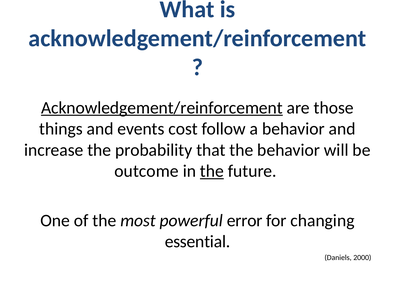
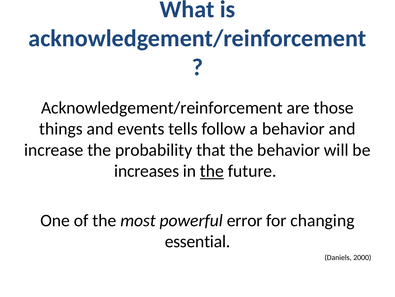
Acknowledgement/reinforcement underline: present -> none (162, 107)
cost: cost -> tells (183, 129)
outcome: outcome -> increases (147, 171)
